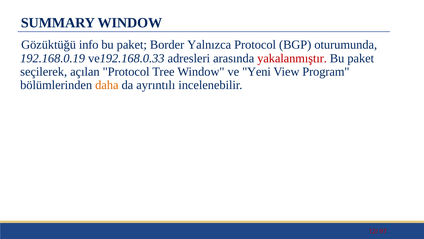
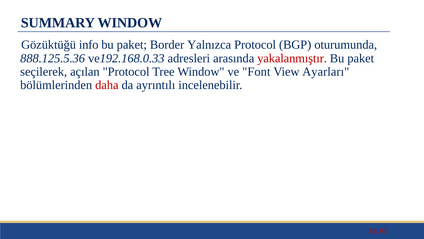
192.168.0.19: 192.168.0.19 -> 888.125.5.36 (53, 58)
Yeni: Yeni -> Font (256, 72)
Program: Program -> Ayarları (326, 72)
daha colour: orange -> red (107, 85)
